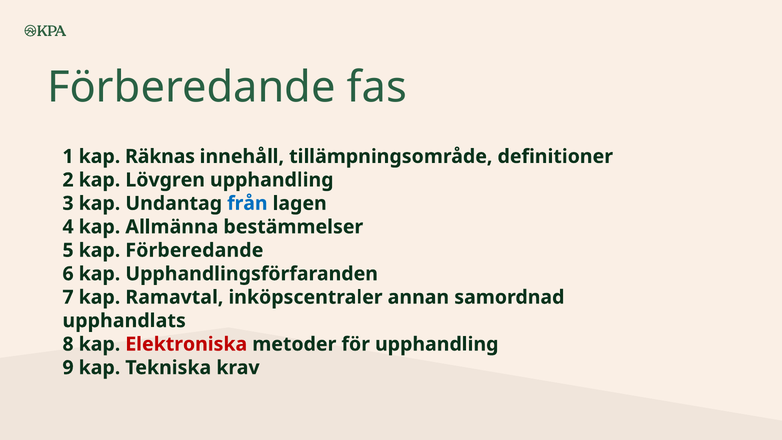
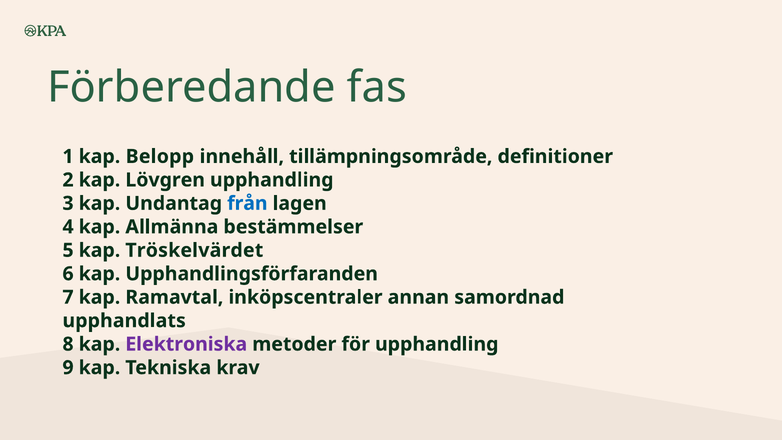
Räknas: Räknas -> Belopp (160, 156)
kap Förberedande: Förberedande -> Tröskelvärdet (194, 250)
Elektroniska colour: red -> purple (186, 344)
